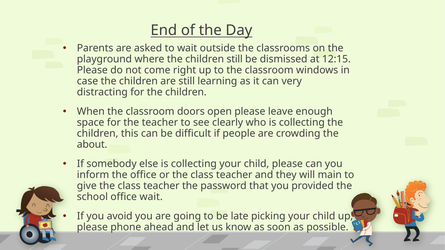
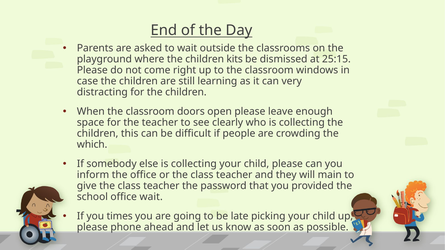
children still: still -> kits (235, 59)
12:15: 12:15 -> 25:15 (336, 59)
about: about -> which (92, 145)
avoid: avoid -> times (120, 216)
